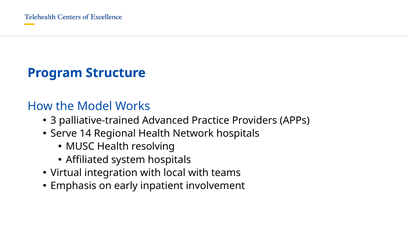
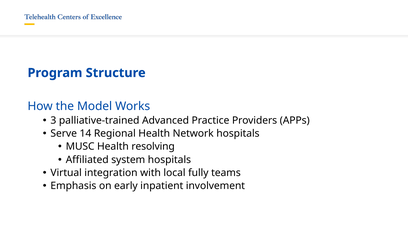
local with: with -> fully (198, 173)
